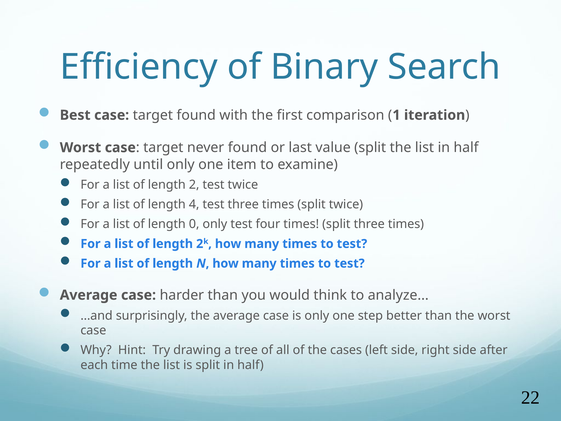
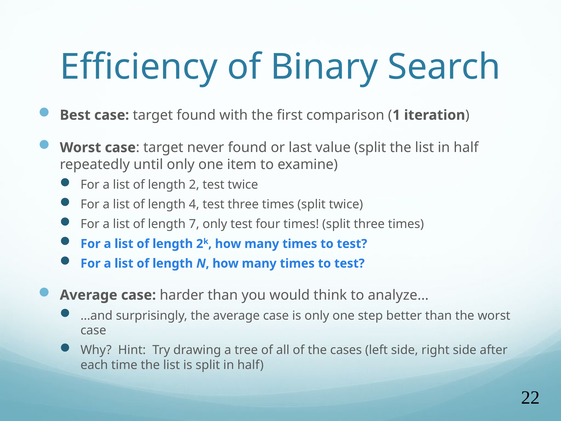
0: 0 -> 7 (194, 224)
